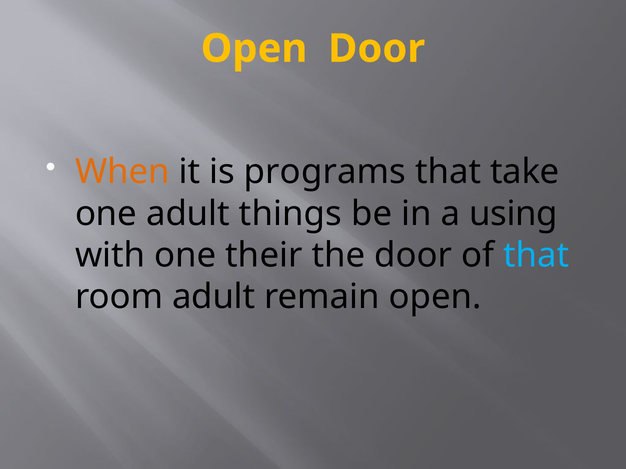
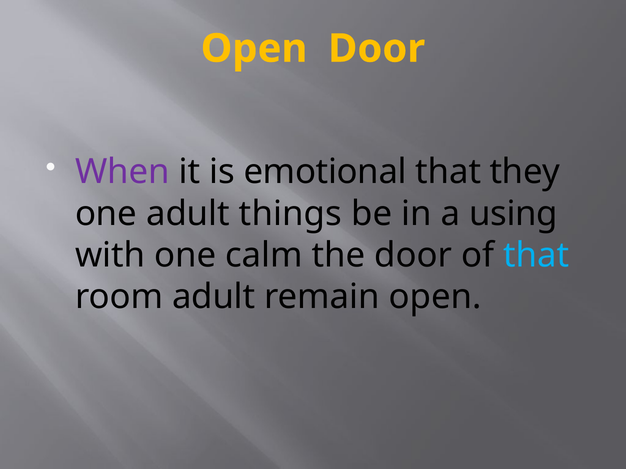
When colour: orange -> purple (122, 172)
programs: programs -> emotional (325, 172)
take: take -> they (525, 172)
their: their -> calm (264, 256)
